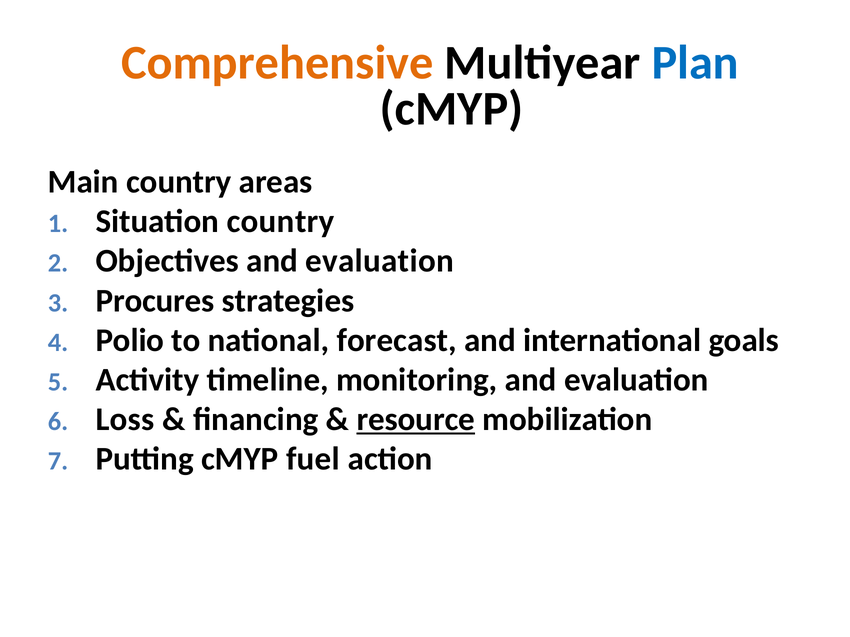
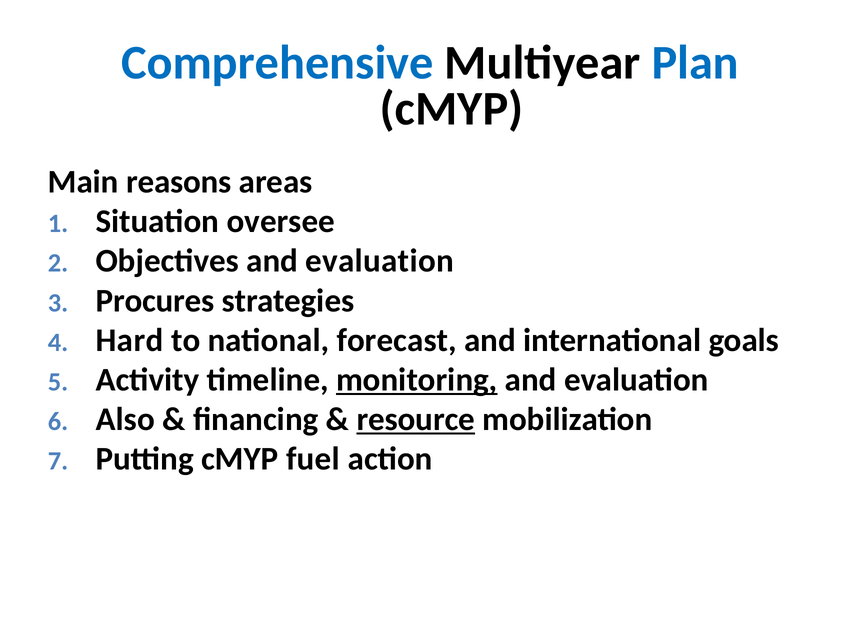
Comprehensive colour: orange -> blue (277, 63)
Main country: country -> reasons (179, 182)
Situation country: country -> oversee (281, 222)
Polio: Polio -> Hard (130, 340)
monitoring underline: none -> present (417, 380)
Loss: Loss -> Also (125, 420)
